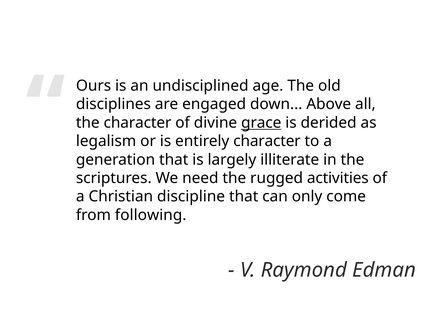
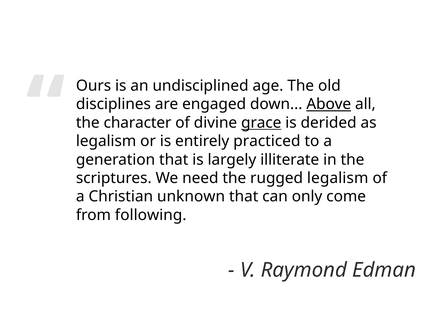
Above underline: none -> present (329, 104)
entirely character: character -> practiced (267, 141)
rugged activities: activities -> legalism (338, 178)
discipline: discipline -> unknown (191, 196)
